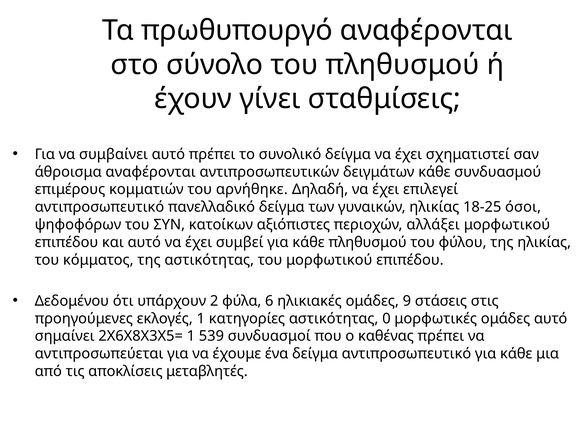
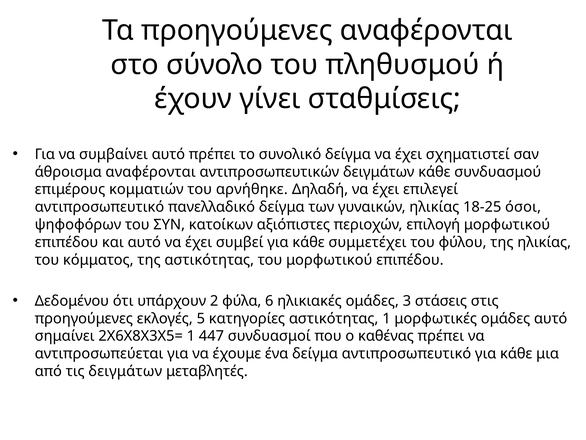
Τα πρωθυπουργό: πρωθυπουργό -> προηγούμενες (237, 30)
αλλάξει: αλλάξει -> επιλογή (433, 224)
κάθε πληθυσμού: πληθυσμού -> συμμετέχει (367, 242)
9: 9 -> 3 (407, 301)
εκλογές 1: 1 -> 5 (201, 318)
αστικότητας 0: 0 -> 1 (386, 318)
539: 539 -> 447 (211, 336)
τις αποκλίσεις: αποκλίσεις -> δειγμάτων (125, 371)
